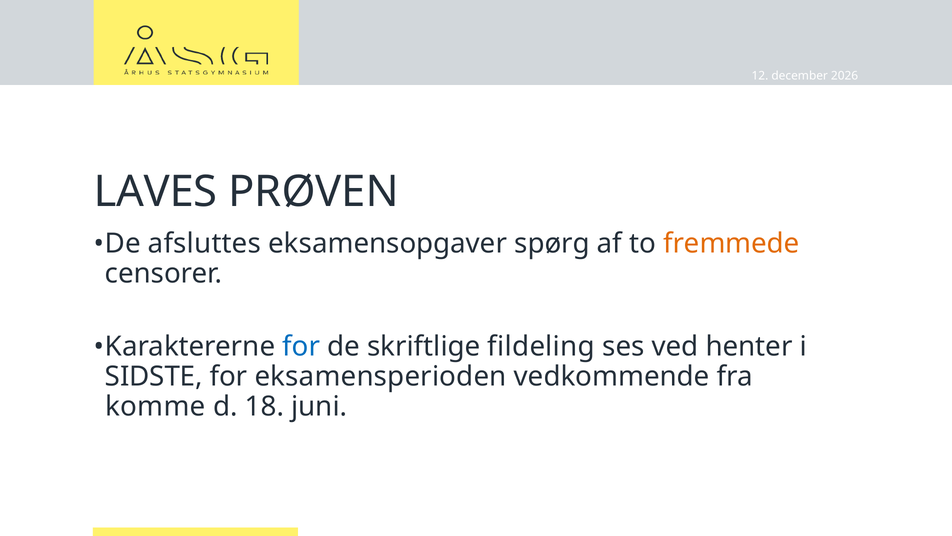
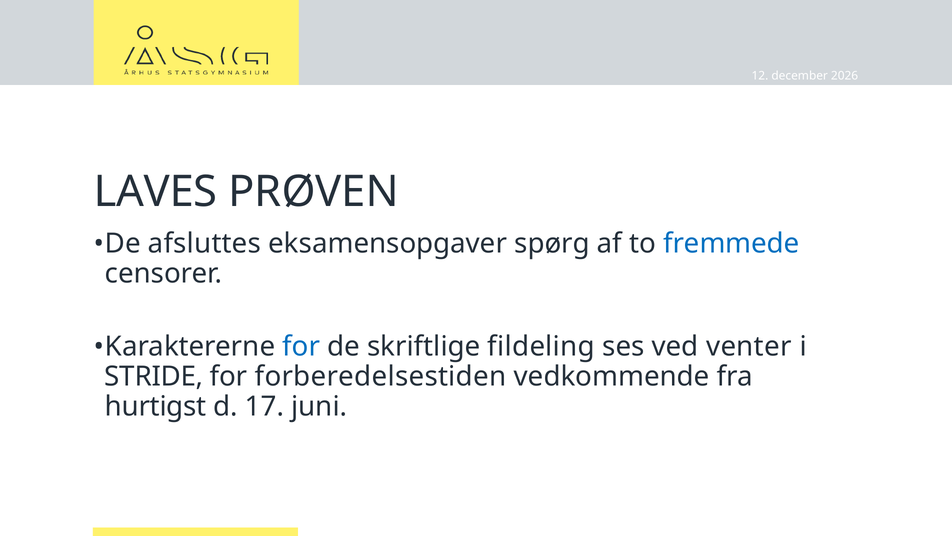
fremmede colour: orange -> blue (731, 243)
henter: henter -> venter (749, 346)
SIDSTE: SIDSTE -> STRIDE (154, 376)
eksamensperioden: eksamensperioden -> forberedelsestiden (381, 376)
komme: komme -> hurtigst (156, 406)
18: 18 -> 17 (264, 406)
